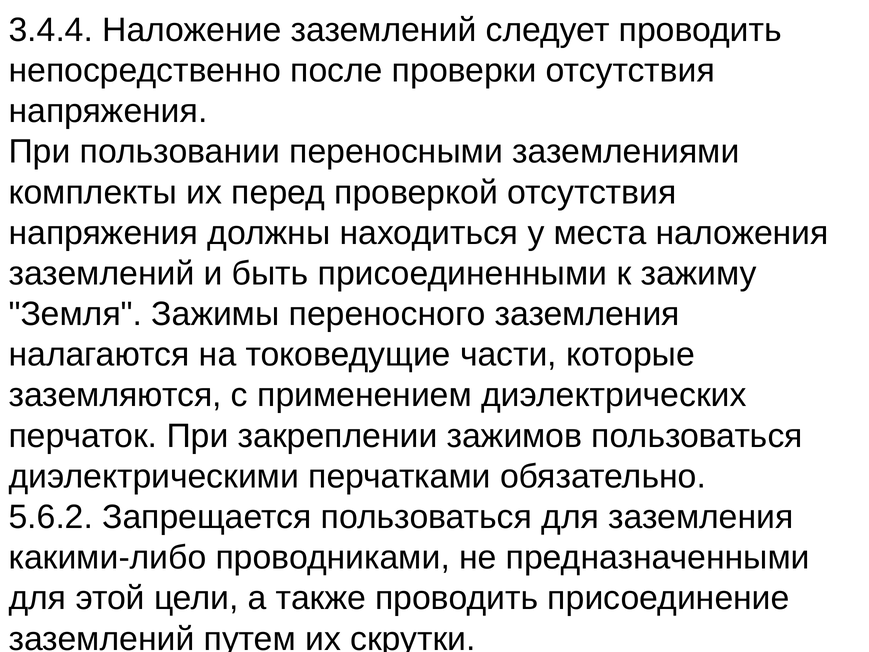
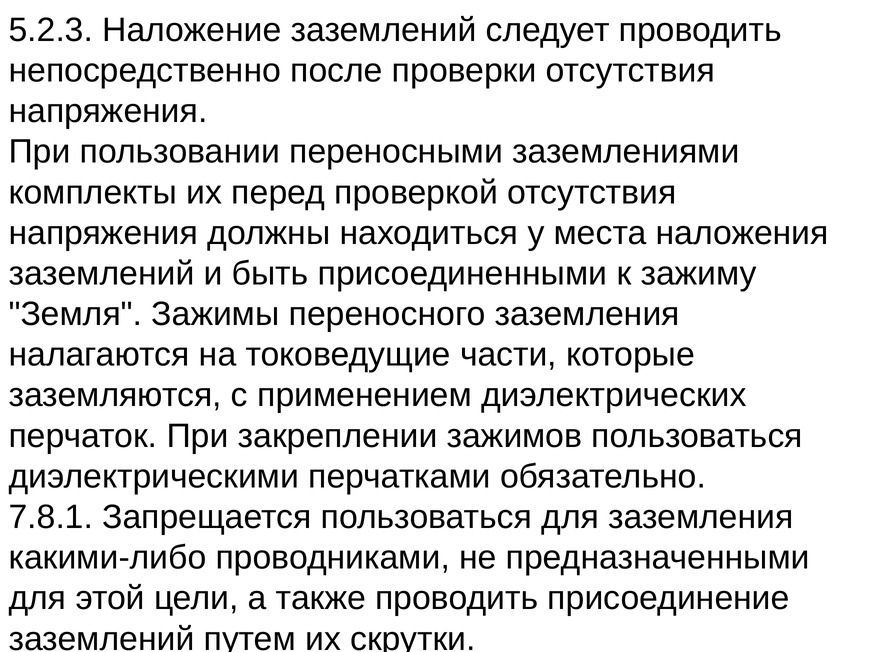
3.4.4: 3.4.4 -> 5.2.3 (51, 30)
5.6.2: 5.6.2 -> 7.8.1 (51, 517)
